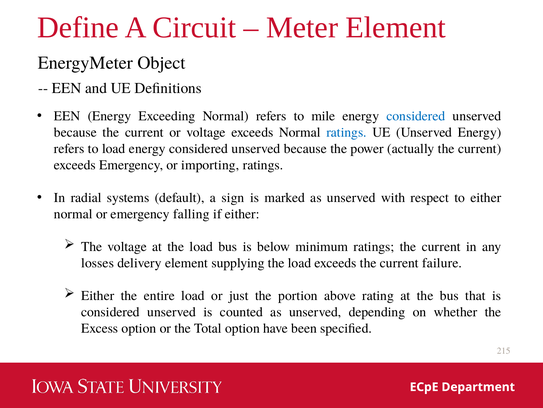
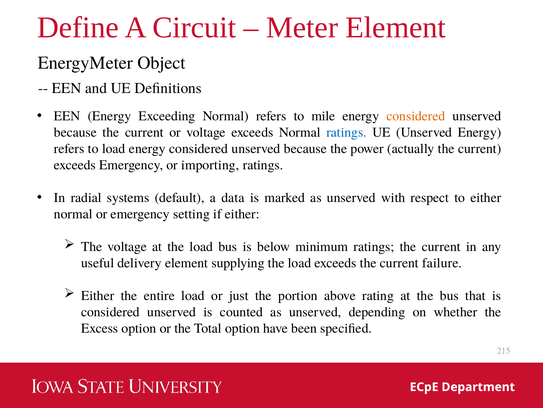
considered colour: blue -> orange (416, 116)
sign: sign -> data (233, 197)
falling: falling -> setting (191, 214)
losses: losses -> useful (98, 262)
